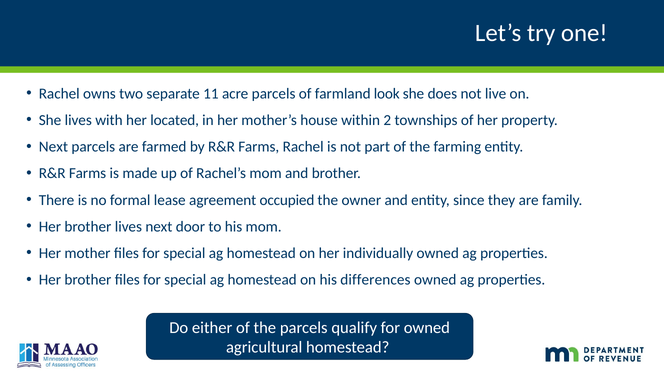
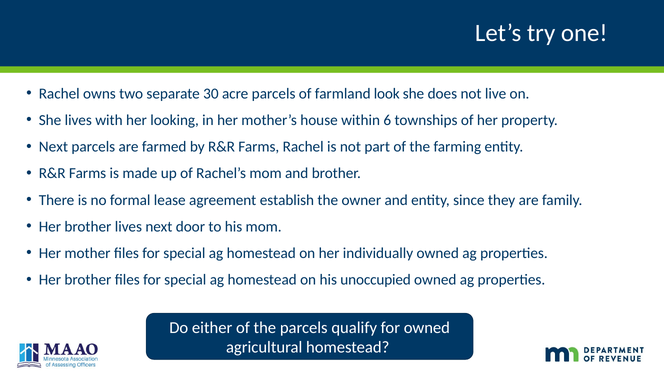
11: 11 -> 30 (211, 94)
located: located -> looking (175, 120)
2: 2 -> 6 (387, 120)
occupied: occupied -> establish (287, 200)
differences: differences -> unoccupied (376, 280)
